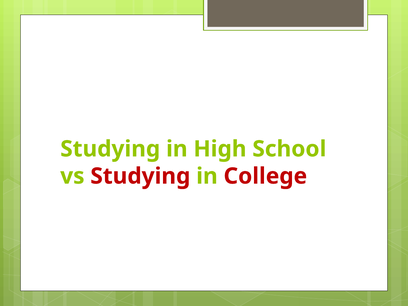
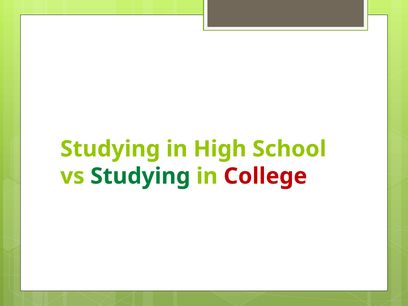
Studying colour: red -> green (140, 176)
